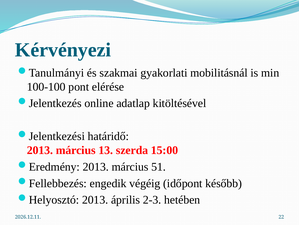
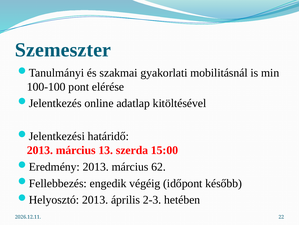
Kérvényezi: Kérvényezi -> Szemeszter (63, 50)
51: 51 -> 62 (159, 166)
